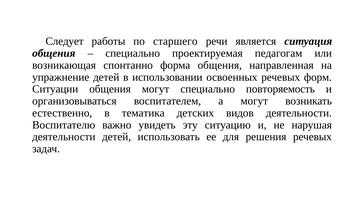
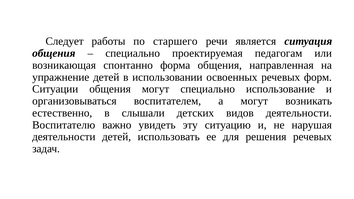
повторяемость: повторяемость -> использование (280, 89)
тематика: тематика -> слышали (143, 113)
